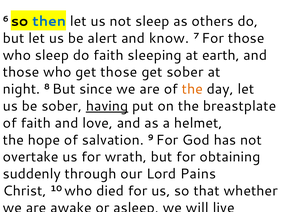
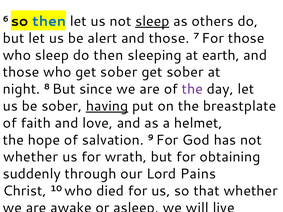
sleep underline: none -> present (152, 21)
alert and know: know -> those (169, 38)
do faith: faith -> then (108, 55)
who get those: those -> sober (119, 72)
the colour: orange -> purple (192, 89)
overtake: overtake -> whether (31, 157)
